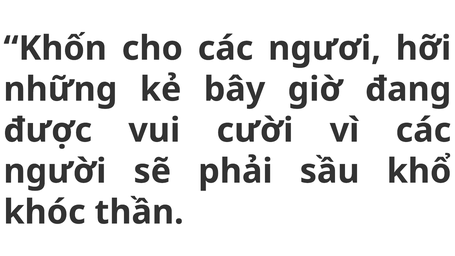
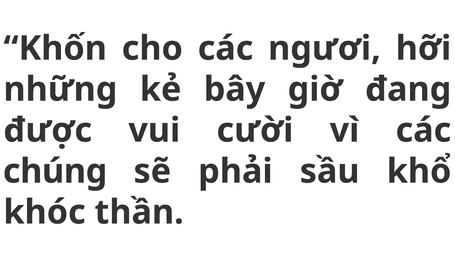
người: người -> chúng (55, 171)
